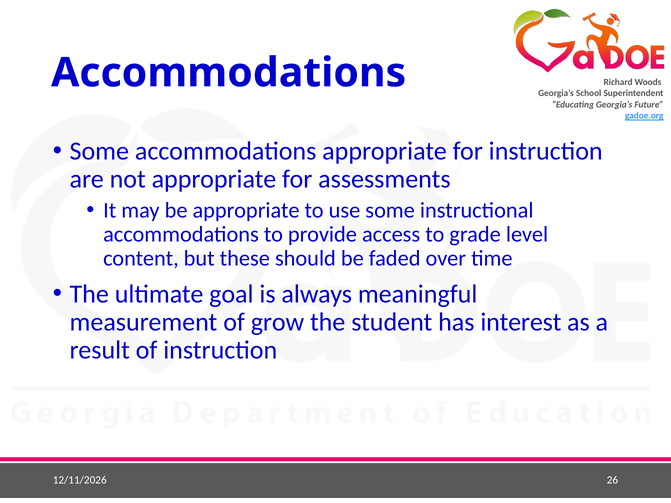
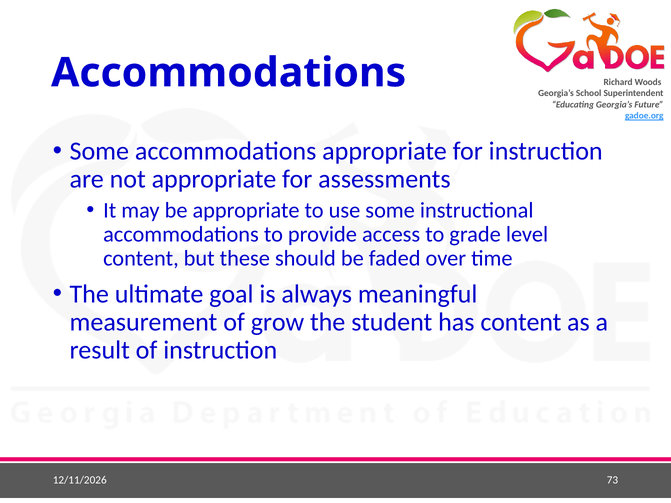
has interest: interest -> content (521, 322)
26: 26 -> 73 (612, 480)
